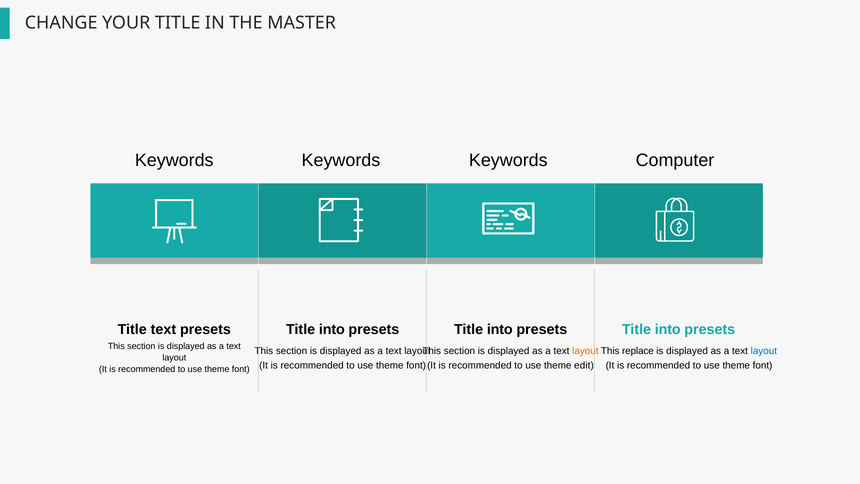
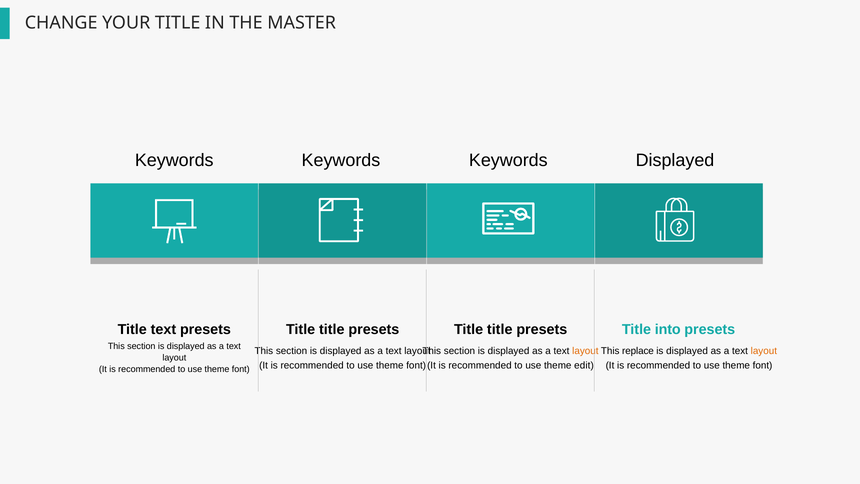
Keywords Computer: Computer -> Displayed (675, 160)
into: into -> title (332, 329)
into: into -> title (500, 329)
layout colour: blue -> orange (764, 351)
